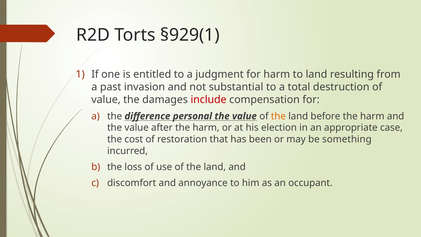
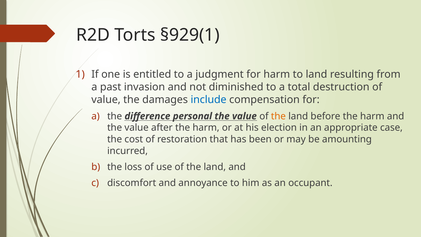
substantial: substantial -> diminished (236, 87)
include colour: red -> blue (209, 100)
something: something -> amounting (347, 139)
